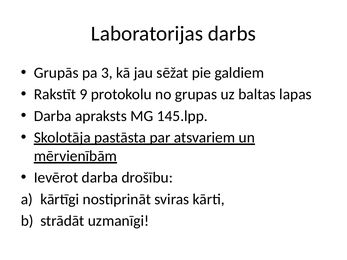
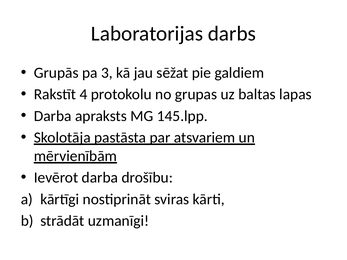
9: 9 -> 4 (83, 94)
